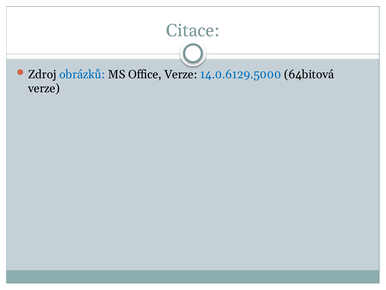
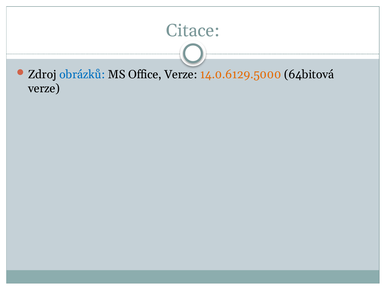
14.0.6129.5000 colour: blue -> orange (241, 74)
